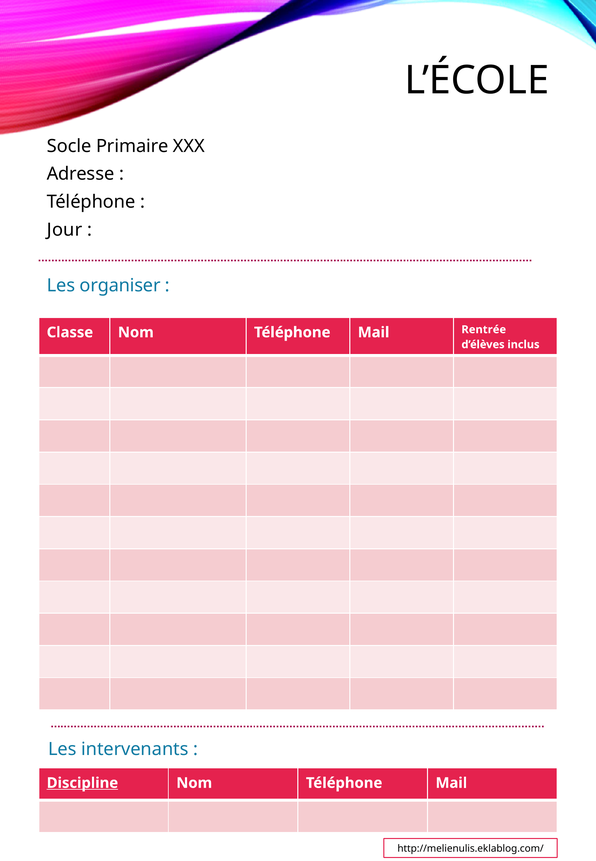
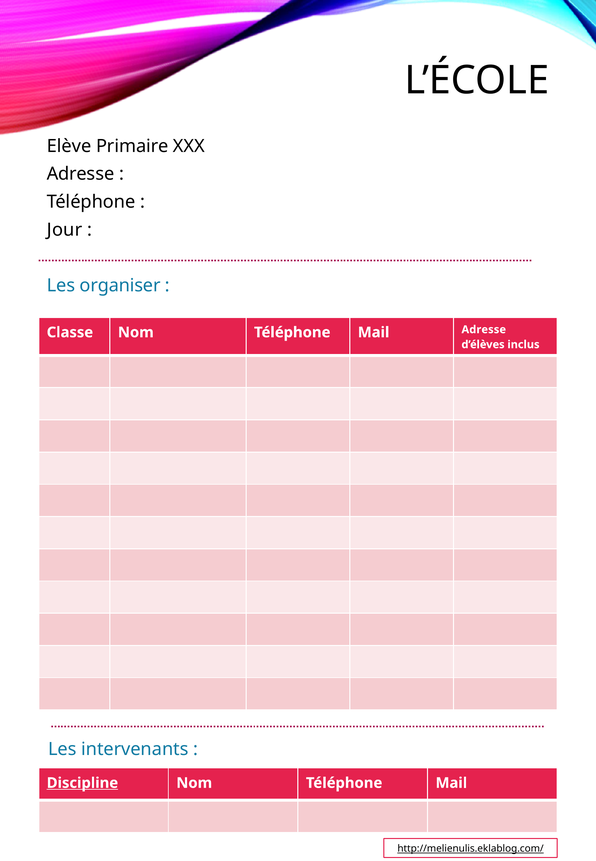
Socle: Socle -> Elève (69, 146)
Mail Rentrée: Rentrée -> Adresse (484, 330)
http://melienulis.eklablog.com/ underline: none -> present (471, 849)
